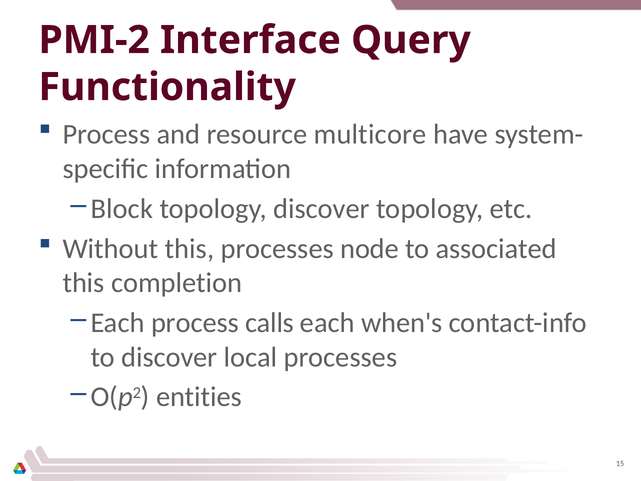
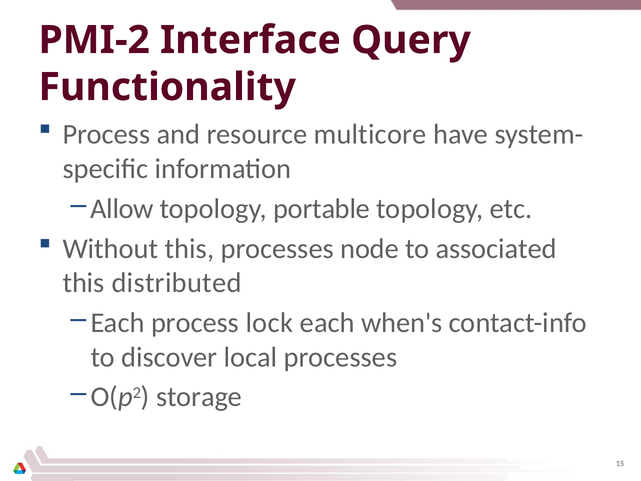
Block: Block -> Allow (122, 209)
topology discover: discover -> portable (322, 209)
completion: completion -> distributed (177, 283)
calls: calls -> lock (269, 323)
entities: entities -> storage (199, 397)
